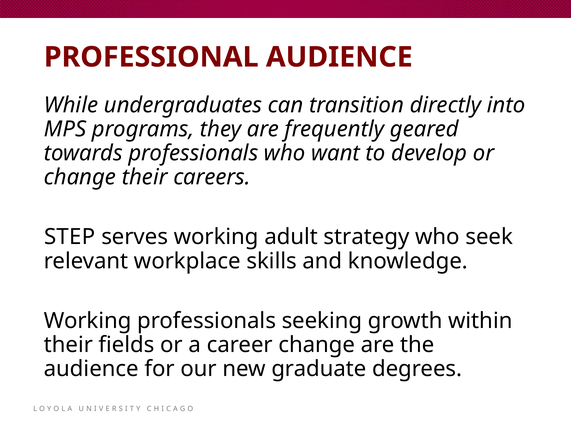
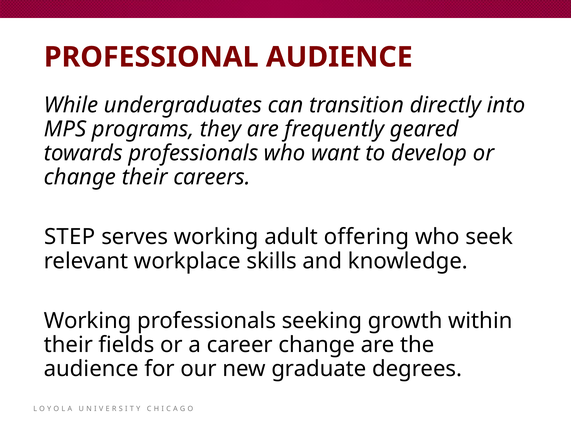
strategy: strategy -> offering (366, 237)
